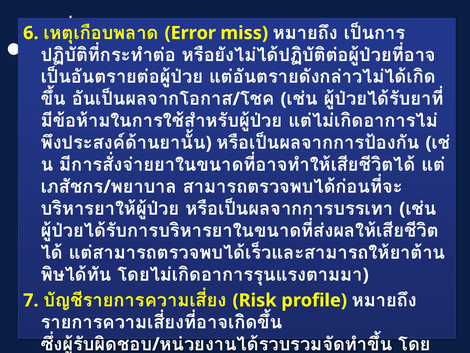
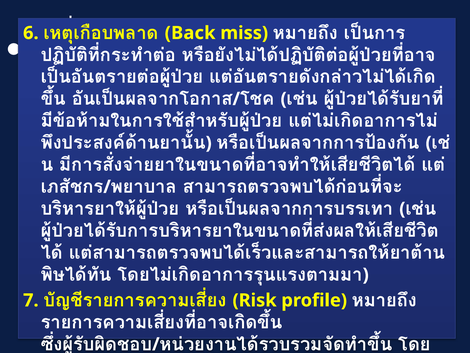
Error: Error -> Back (190, 33)
